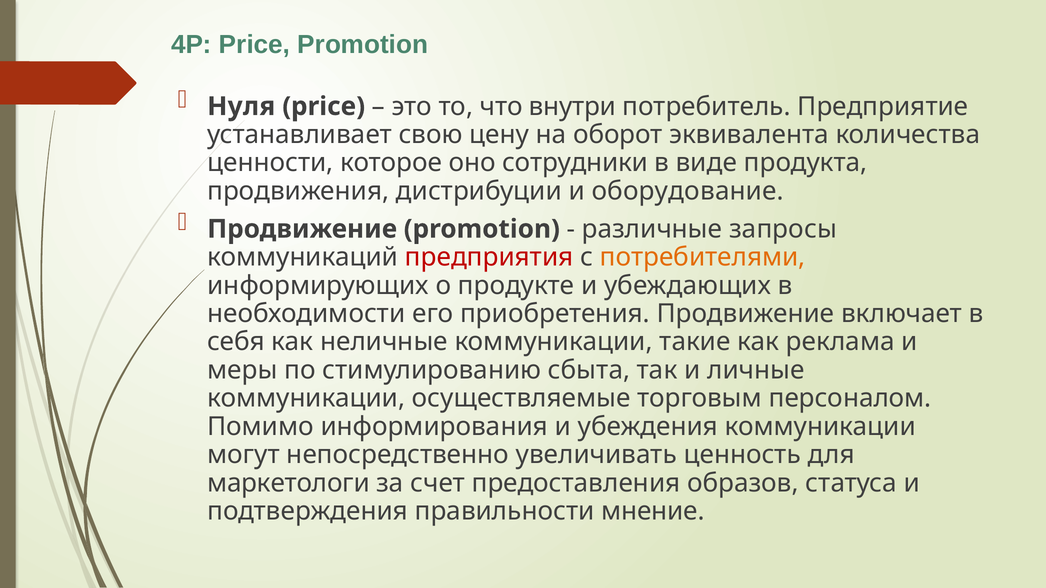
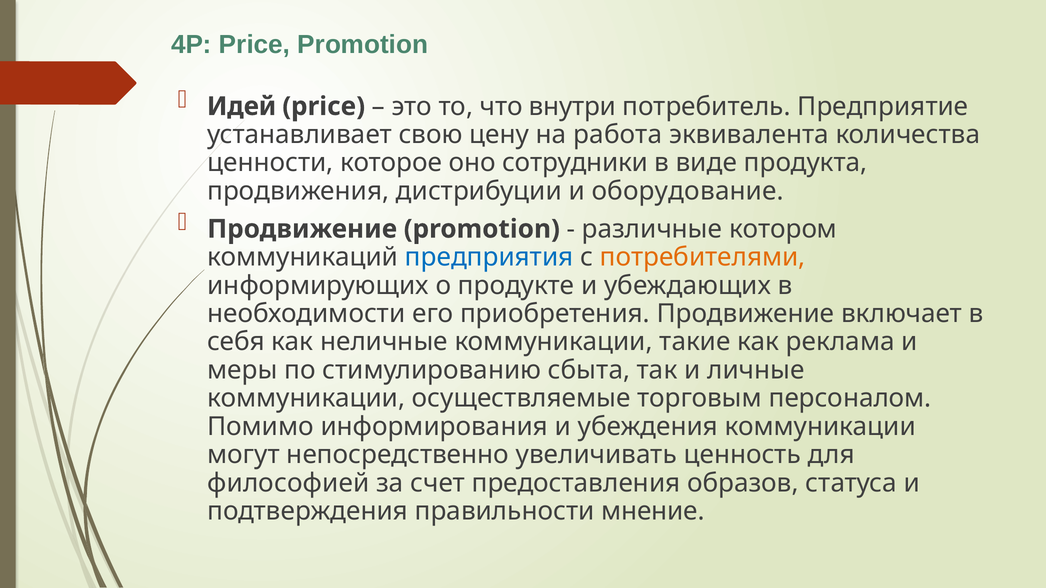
Нуля: Нуля -> Идей (242, 106)
оборот: оборот -> работа (618, 135)
запросы: запросы -> котором (783, 229)
предприятия colour: red -> blue (489, 257)
маркетологи: маркетологи -> философией (288, 483)
